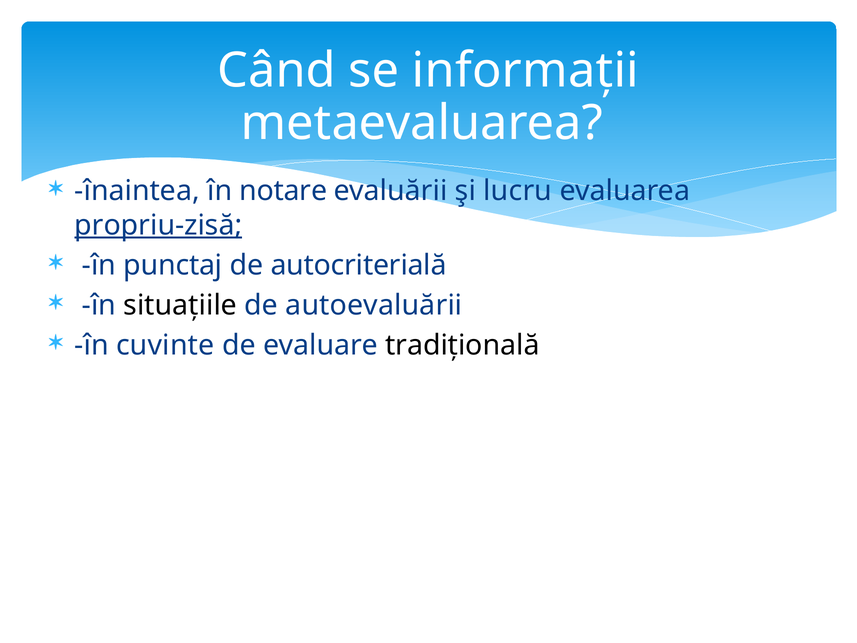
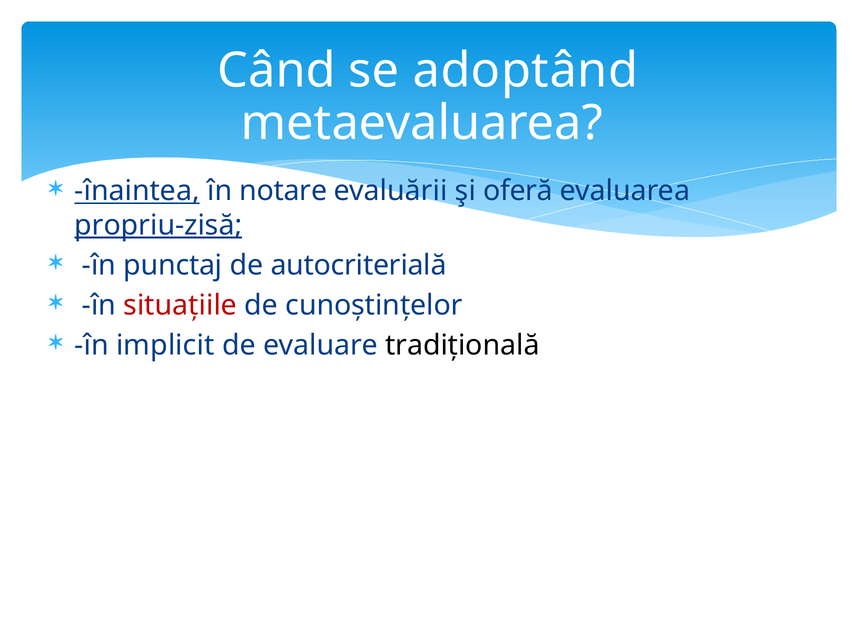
informaţii: informaţii -> adoptând (525, 70)
înaintea underline: none -> present (137, 191)
lucru: lucru -> oferă (518, 191)
situaţiile colour: black -> red (180, 305)
autoevaluării: autoevaluării -> cunoştinţelor (374, 305)
cuvinte: cuvinte -> implicit (165, 345)
